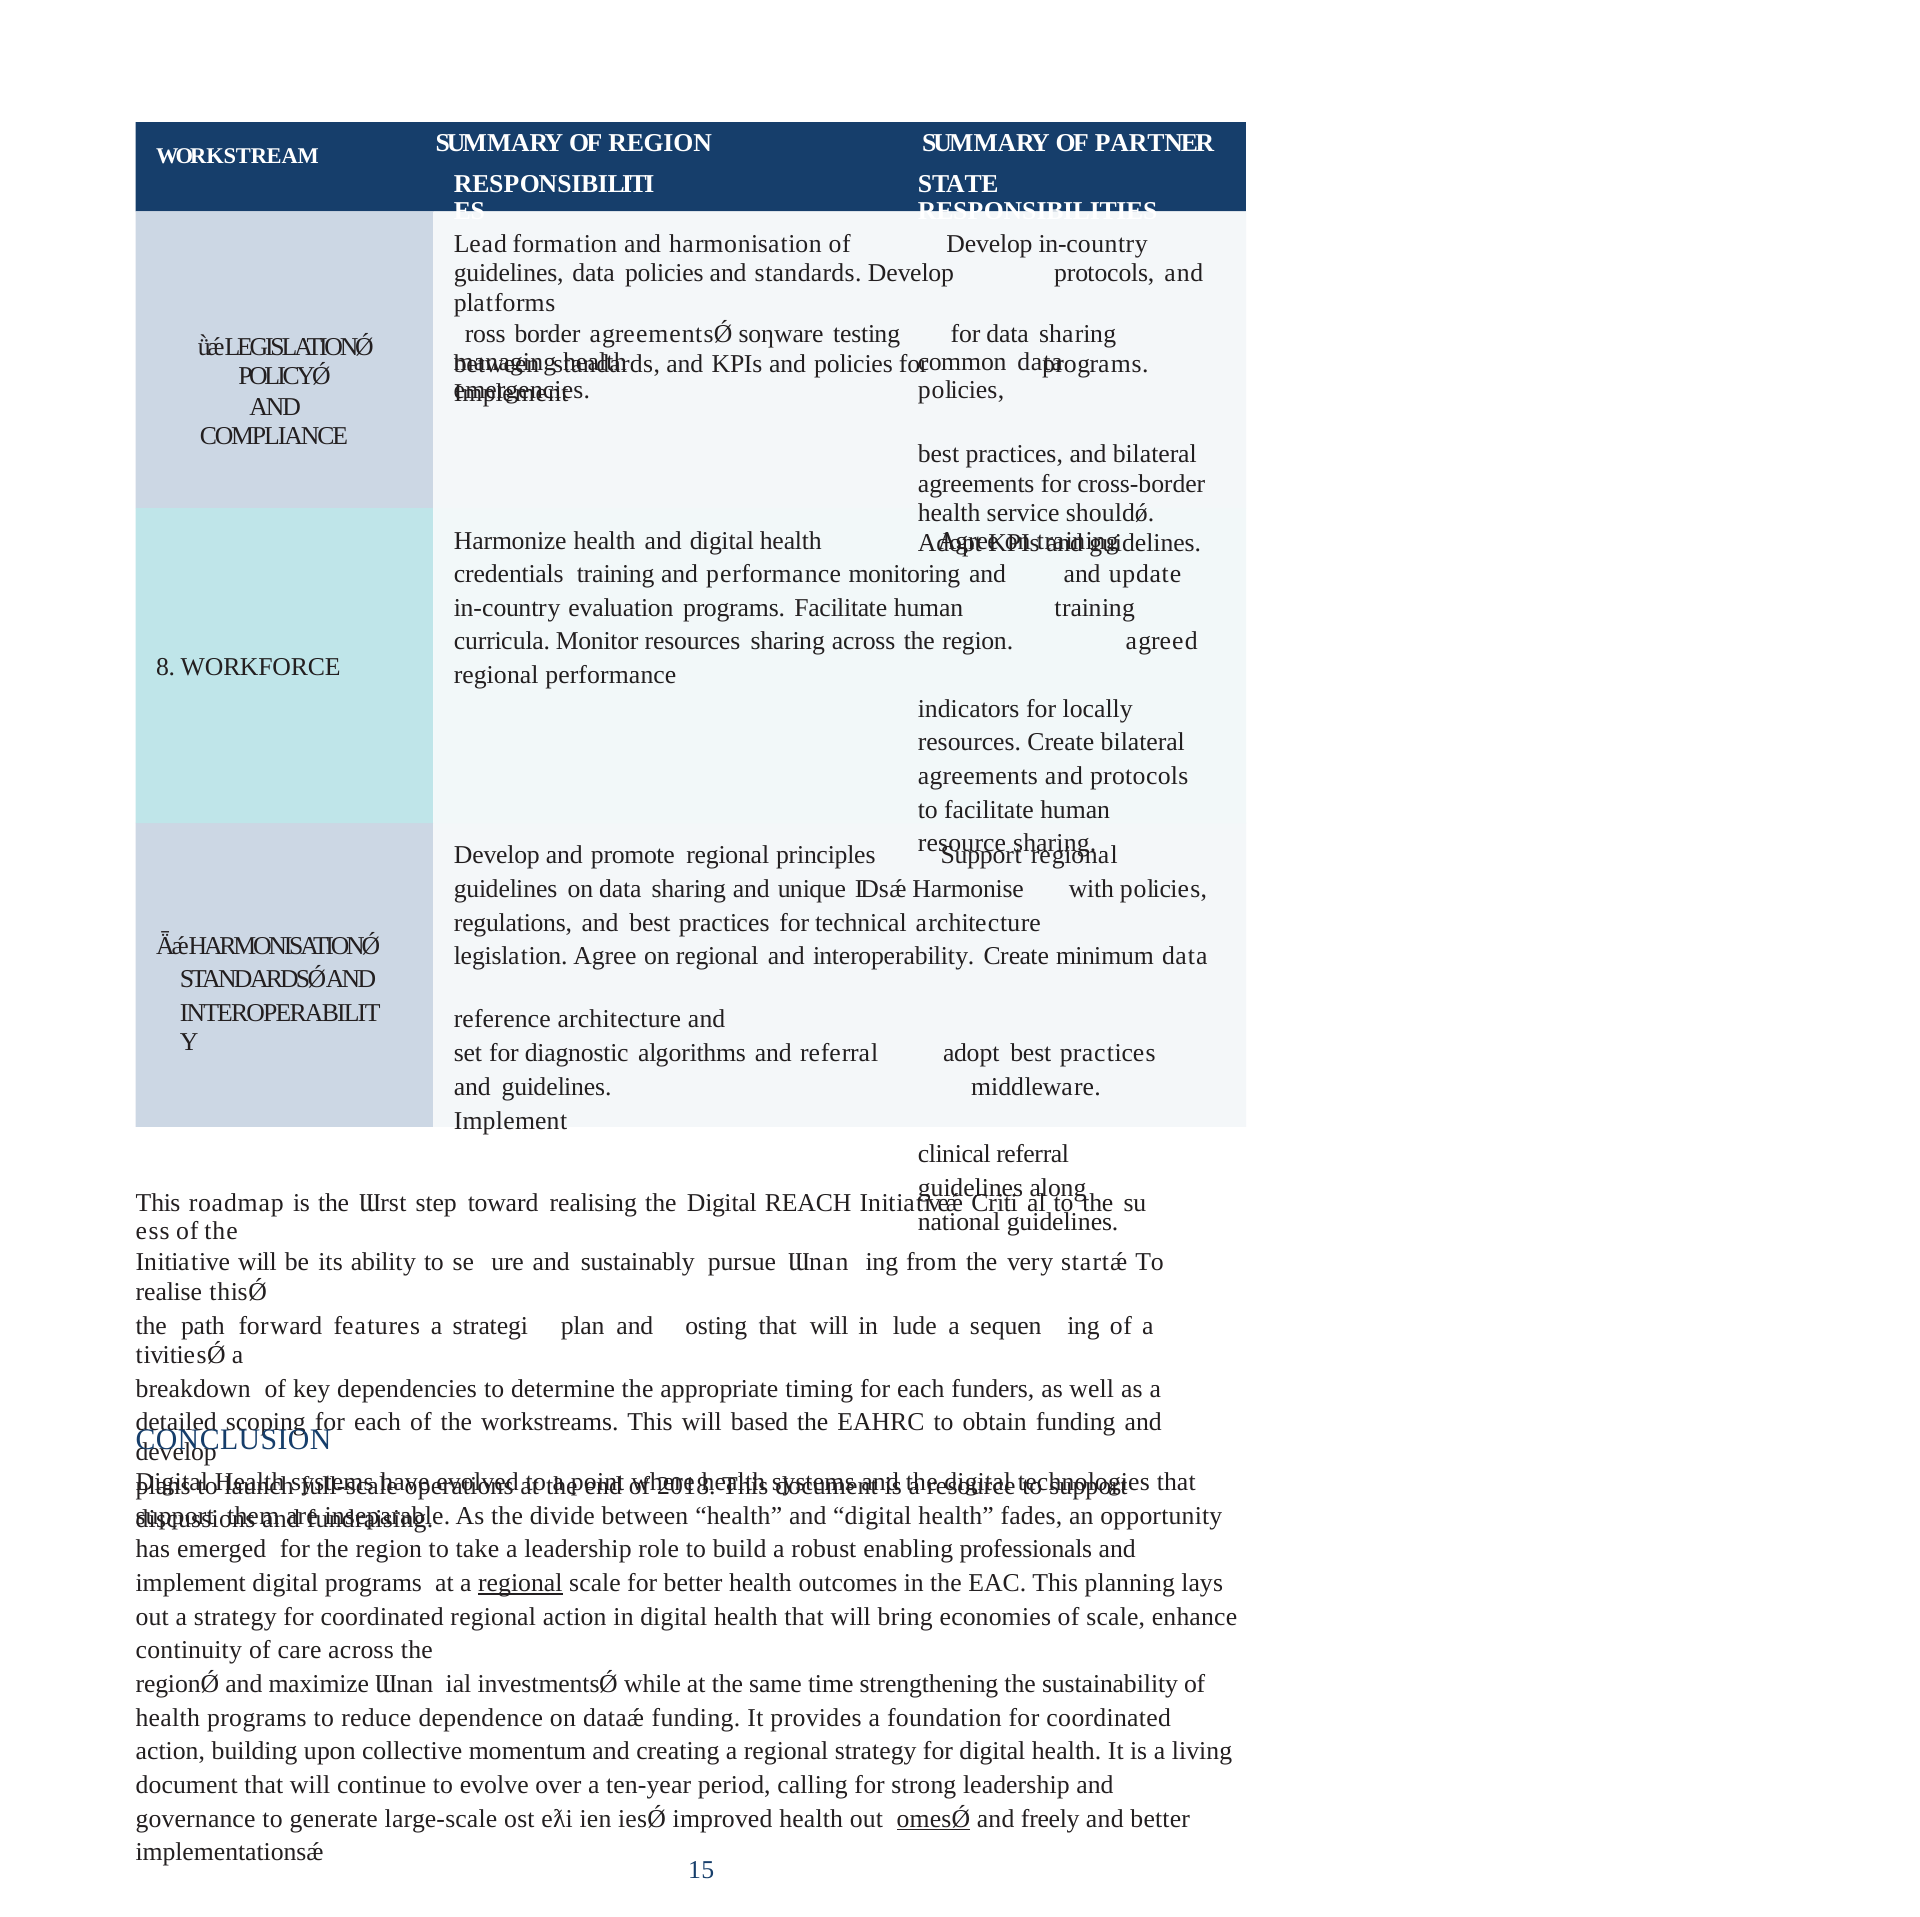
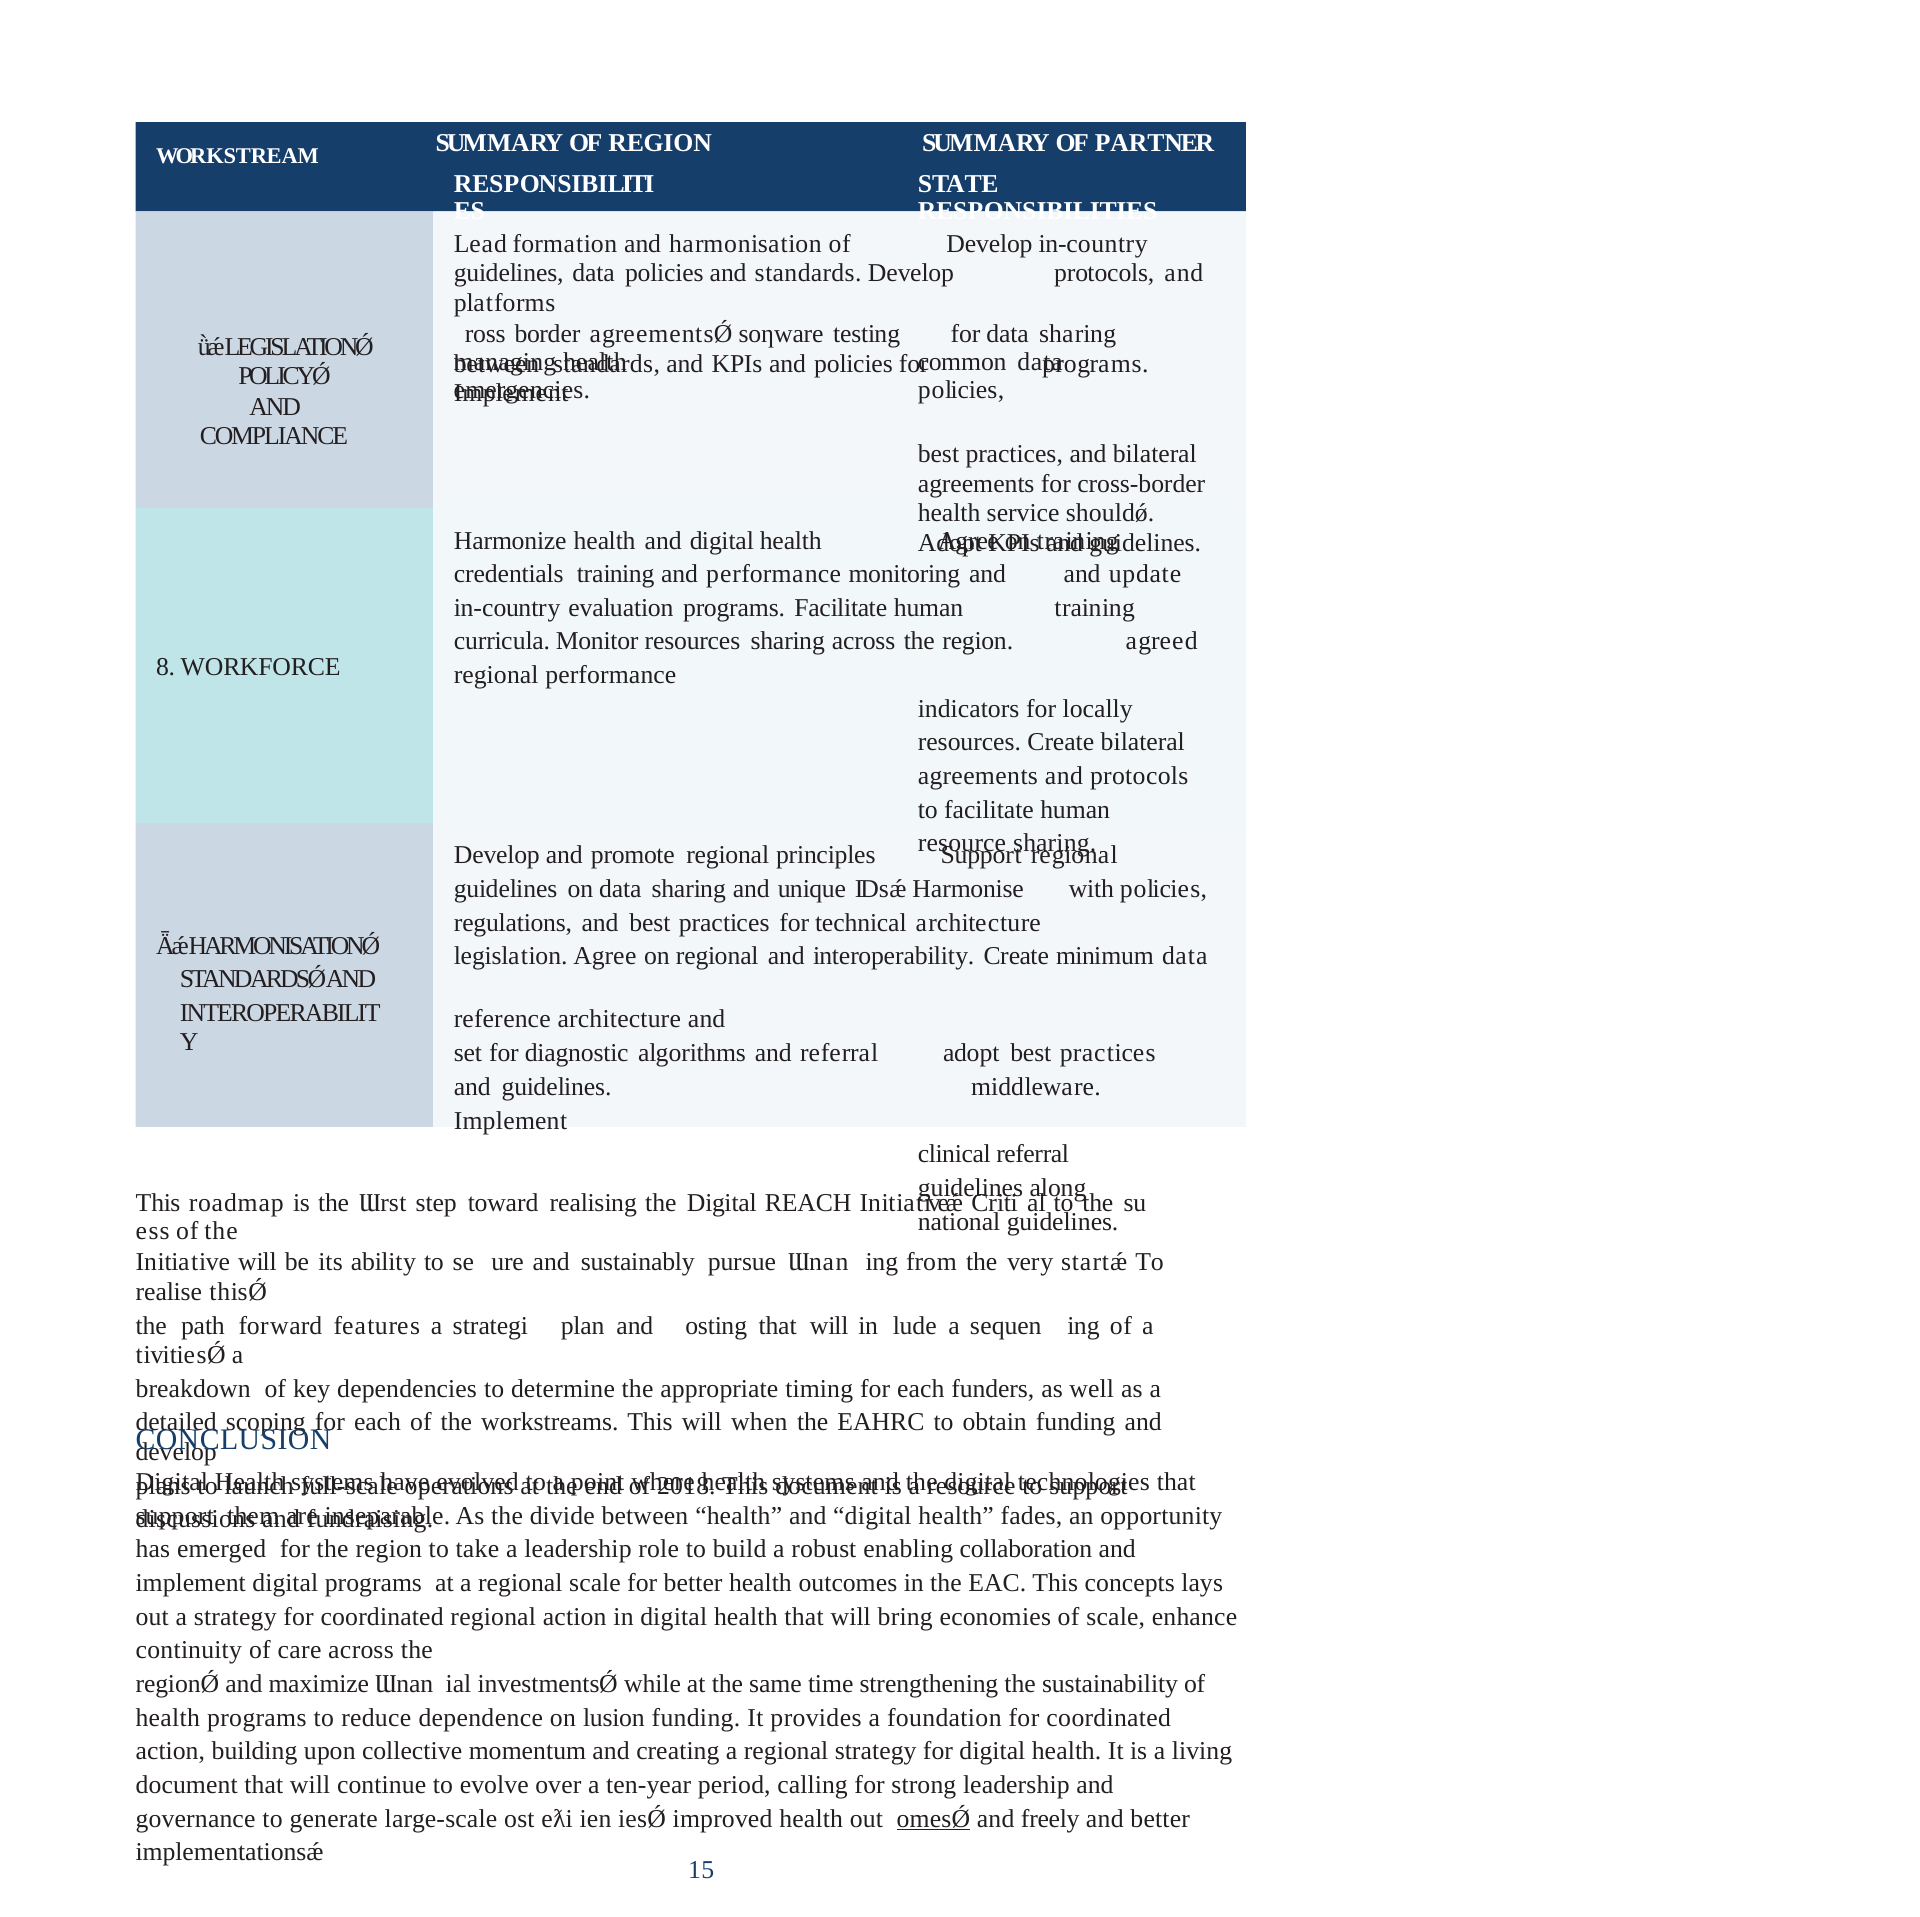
based: based -> when (759, 1423)
professionals: professionals -> collaboration (1026, 1550)
regional underline: present -> none (520, 1583)
planning: planning -> concepts (1130, 1583)
dataǽ: dataǽ -> lusion (614, 1718)
